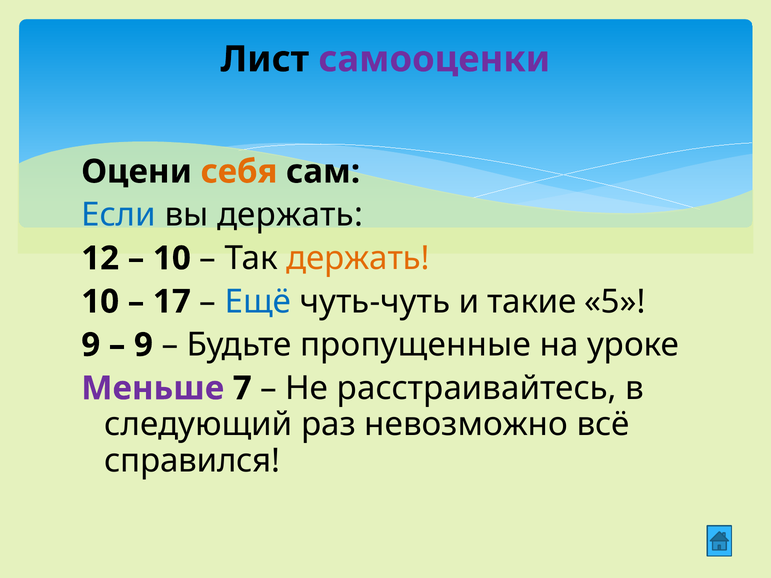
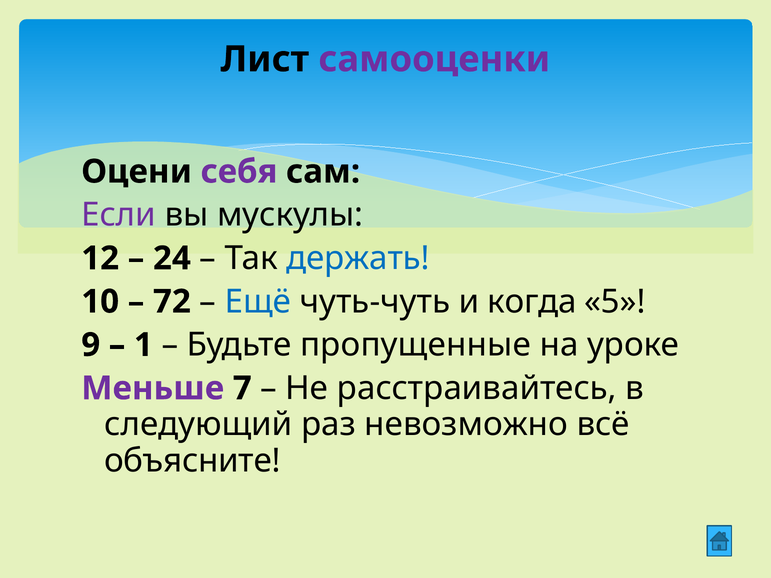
себя colour: orange -> purple (239, 172)
Если colour: blue -> purple (119, 215)
вы держать: держать -> мускулы (290, 215)
10: 10 -> 24 (172, 258)
держать colour: orange -> blue (358, 258)
17: 17 -> 72 (172, 302)
такие: такие -> когда (532, 302)
9: 9 -> 1 (143, 345)
справился: справился -> объясните (192, 461)
